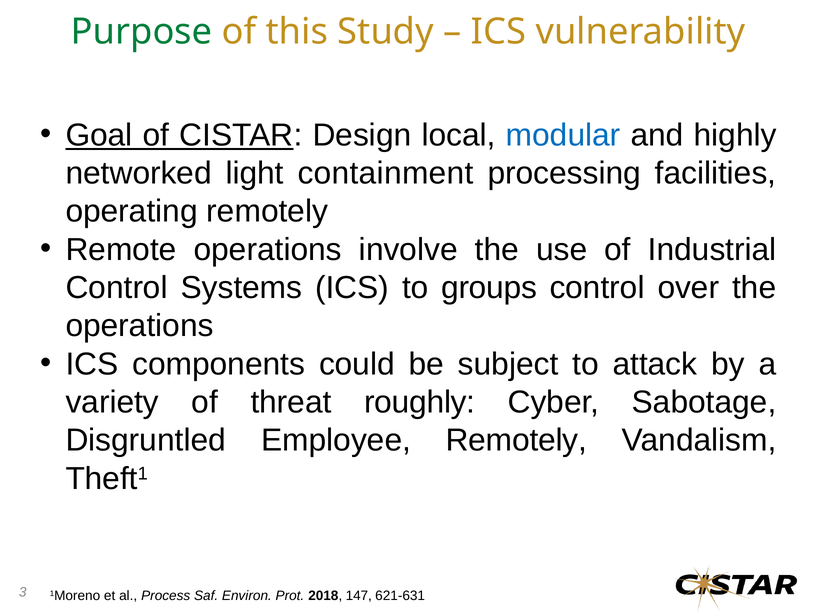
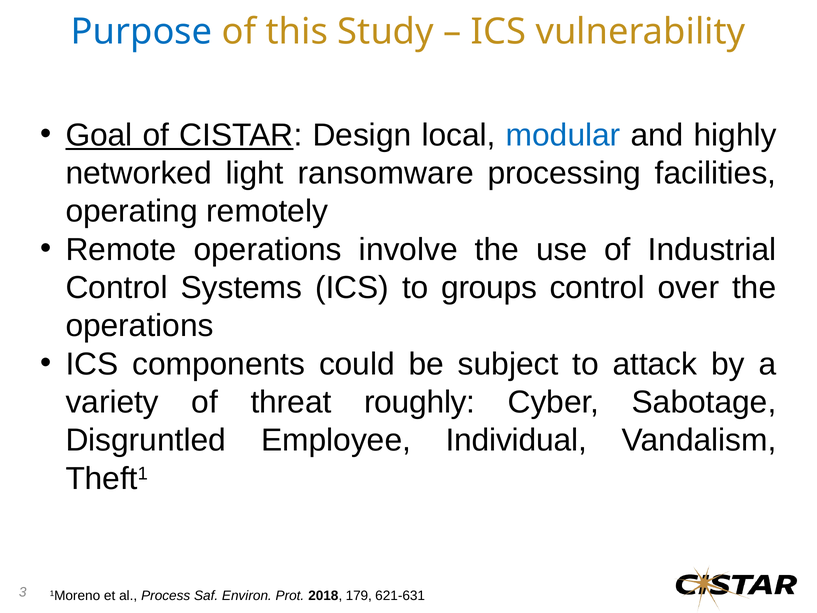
Purpose colour: green -> blue (142, 32)
containment: containment -> ransomware (386, 173)
Employee Remotely: Remotely -> Individual (516, 440)
147: 147 -> 179 (359, 596)
